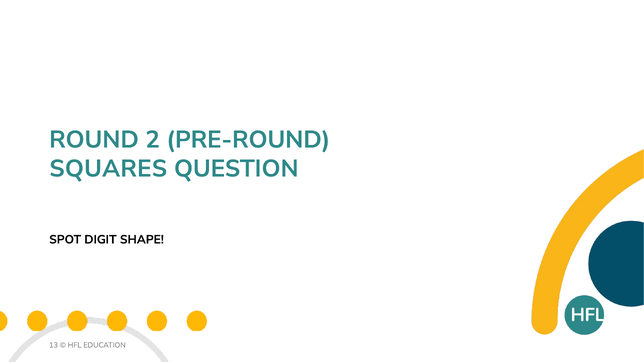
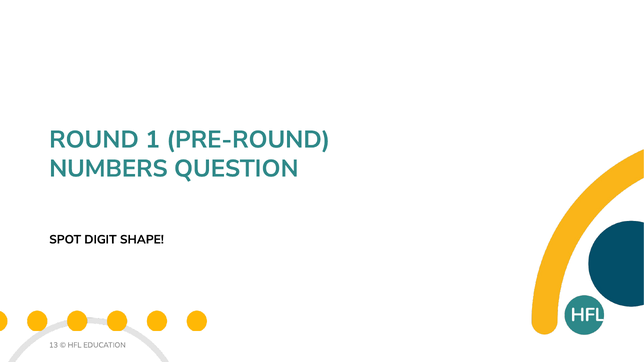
2: 2 -> 1 (153, 140)
SQUARES: SQUARES -> NUMBERS (108, 169)
